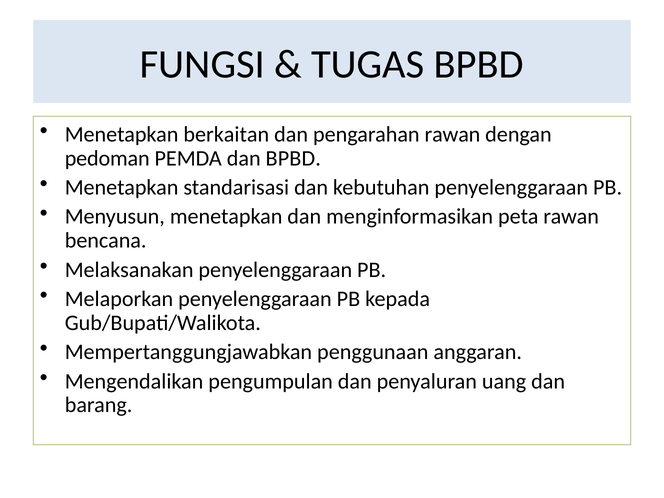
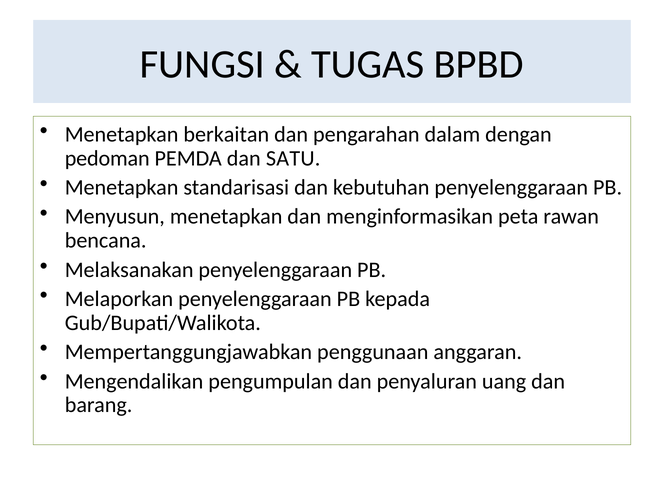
pengarahan rawan: rawan -> dalam (452, 134)
dan BPBD: BPBD -> SATU (293, 158)
